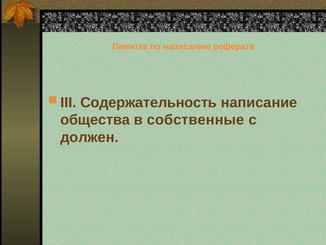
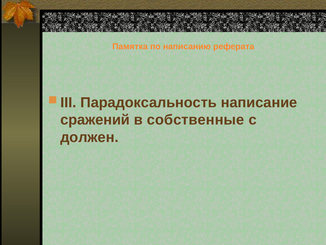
Содержательность: Содержательность -> Парадоксальность (149, 102)
общества: общества -> сражений (95, 120)
